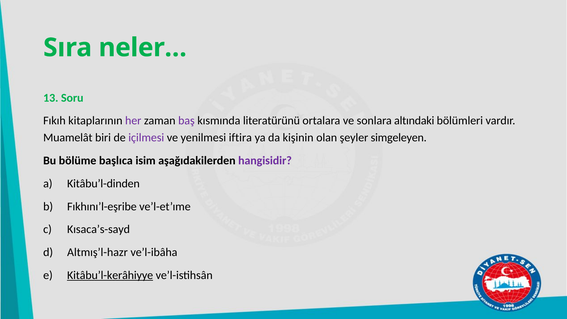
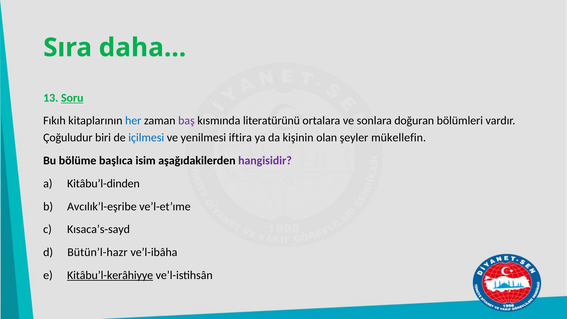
neler…: neler… -> daha… (142, 48)
Soru underline: none -> present (72, 98)
her colour: purple -> blue (133, 121)
altındaki: altındaki -> doğuran (414, 121)
Muamelât: Muamelât -> Çoğuludur (68, 138)
içilmesi colour: purple -> blue (146, 138)
simgeleyen: simgeleyen -> mükellefin (399, 138)
Fıkhını’l-eşribe: Fıkhını’l-eşribe -> Avcılık’l-eşribe (102, 206)
Altmış’l-hazr: Altmış’l-hazr -> Bütün’l-hazr (97, 252)
